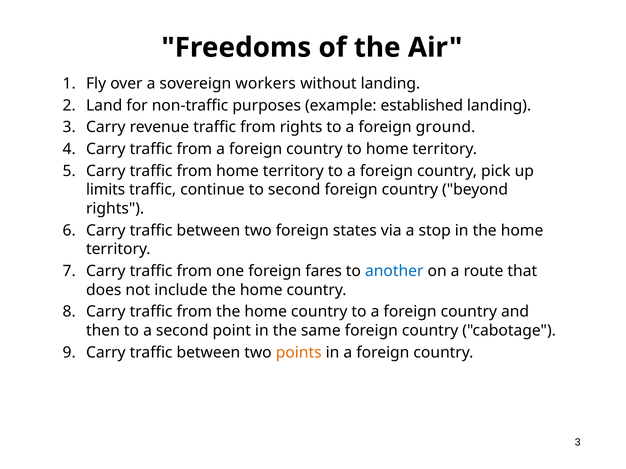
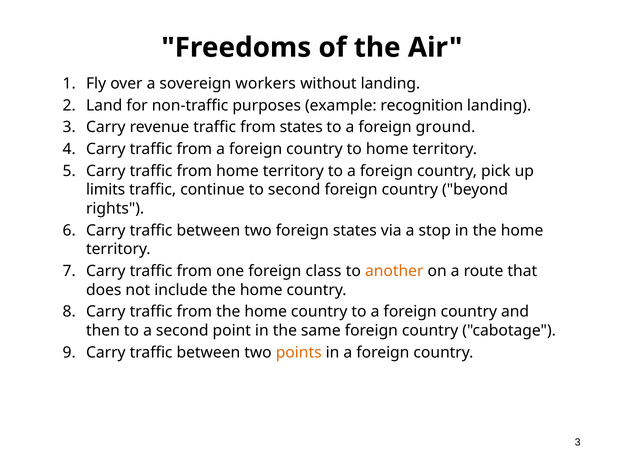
established: established -> recognition (422, 106)
from rights: rights -> states (301, 127)
fares: fares -> class (324, 271)
another colour: blue -> orange (394, 271)
